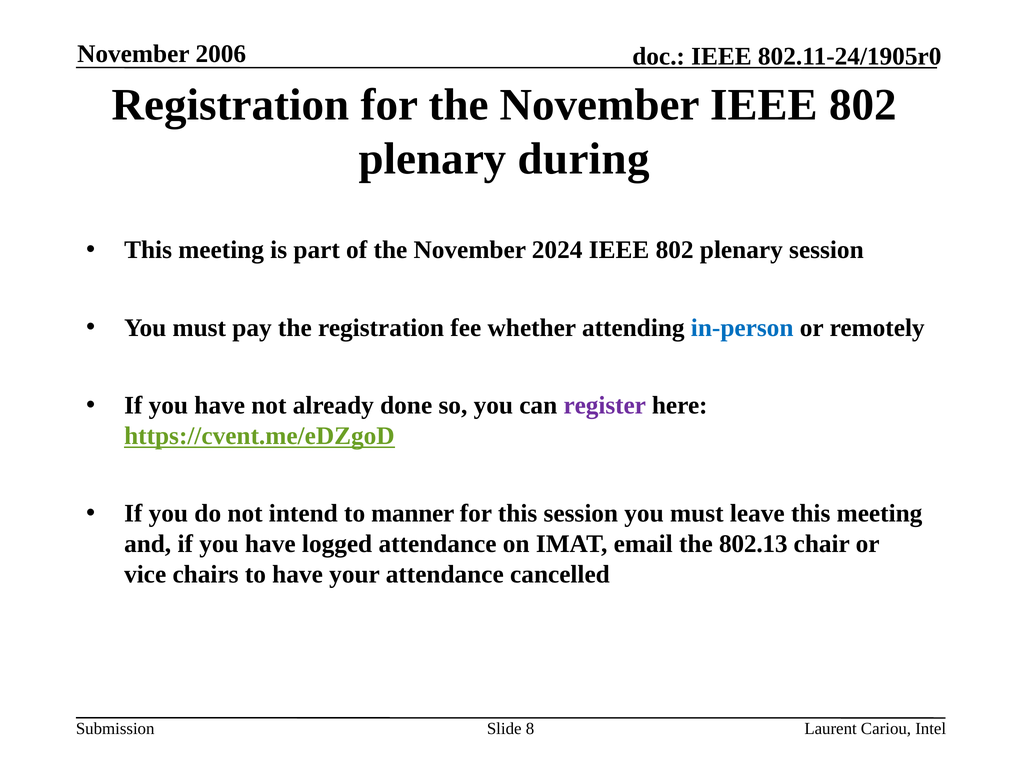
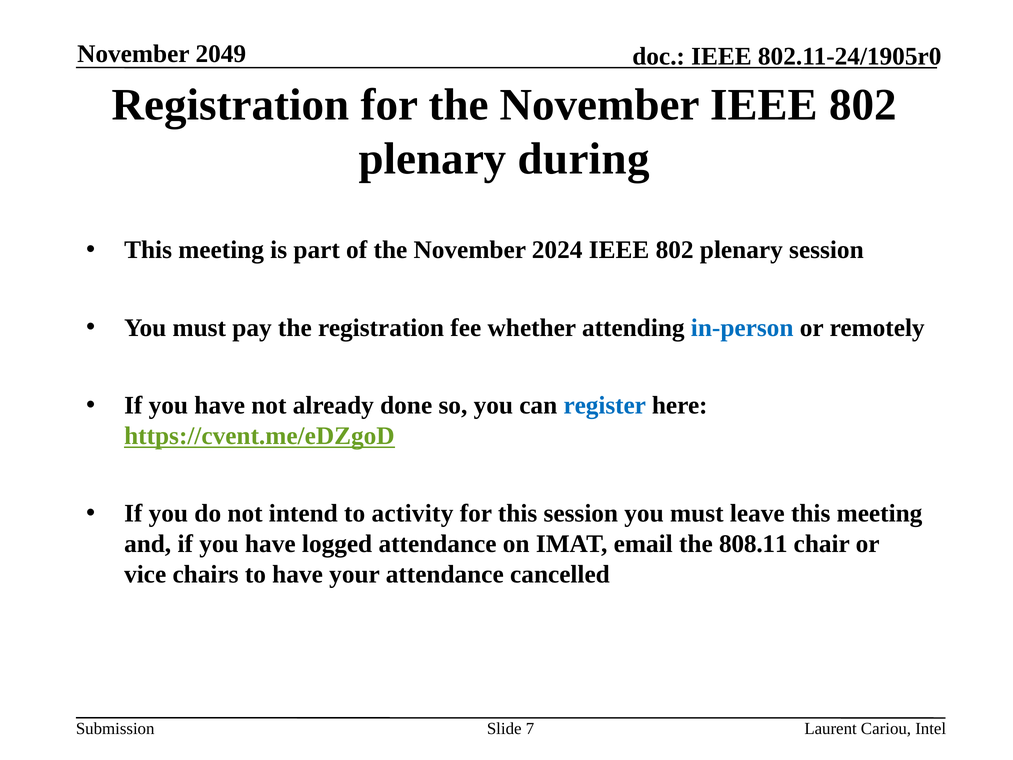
2006: 2006 -> 2049 (221, 54)
register colour: purple -> blue (605, 405)
manner: manner -> activity (412, 513)
802.13: 802.13 -> 808.11 (753, 544)
8: 8 -> 7 (530, 729)
